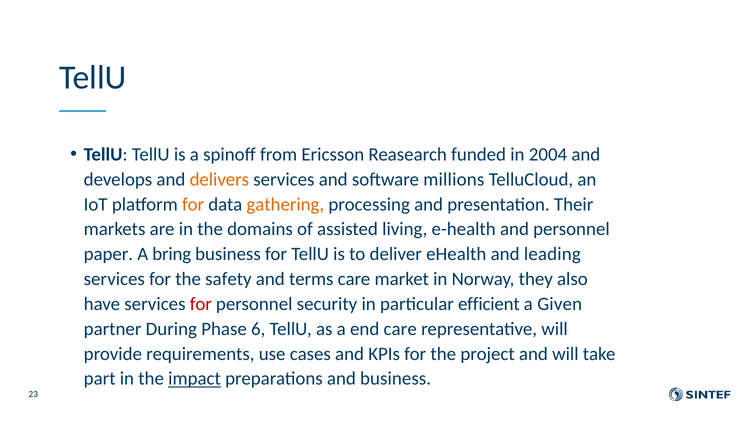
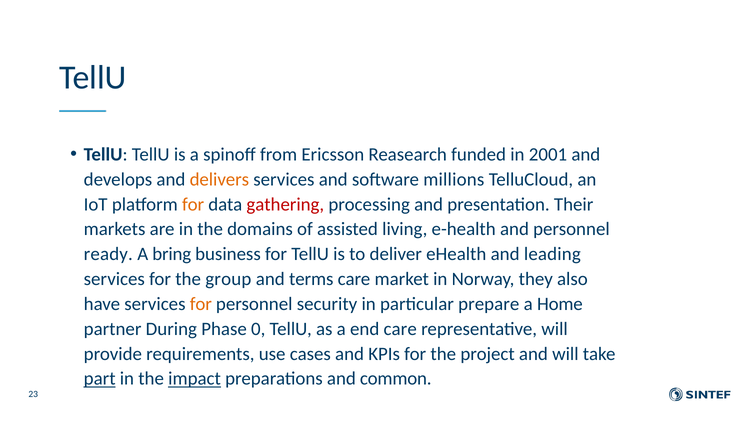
2004: 2004 -> 2001 (548, 155)
gathering colour: orange -> red (285, 204)
paper: paper -> ready (108, 254)
safety: safety -> group (228, 279)
for colour: red -> orange (201, 304)
efficient: efficient -> prepare (489, 304)
Given: Given -> Home (560, 304)
6: 6 -> 0 (258, 329)
part underline: none -> present (100, 379)
and business: business -> common (396, 379)
